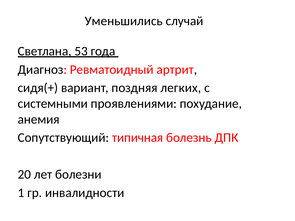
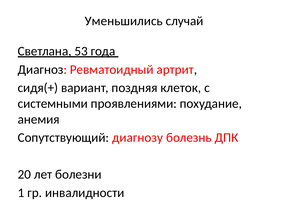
легких: легких -> клеток (181, 88)
типичная: типичная -> диагнозу (138, 138)
